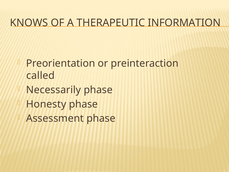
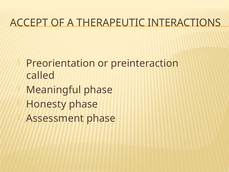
KNOWS: KNOWS -> ACCEPT (29, 23)
INFORMATION: INFORMATION -> INTERACTIONS (184, 23)
Necessarily: Necessarily -> Meaningful (54, 90)
